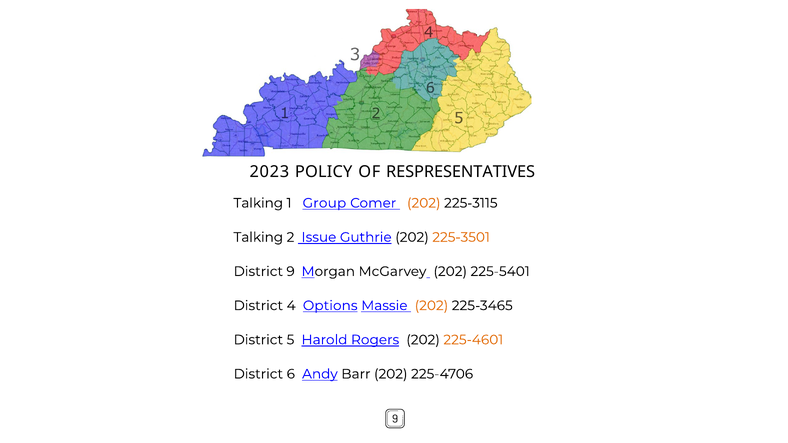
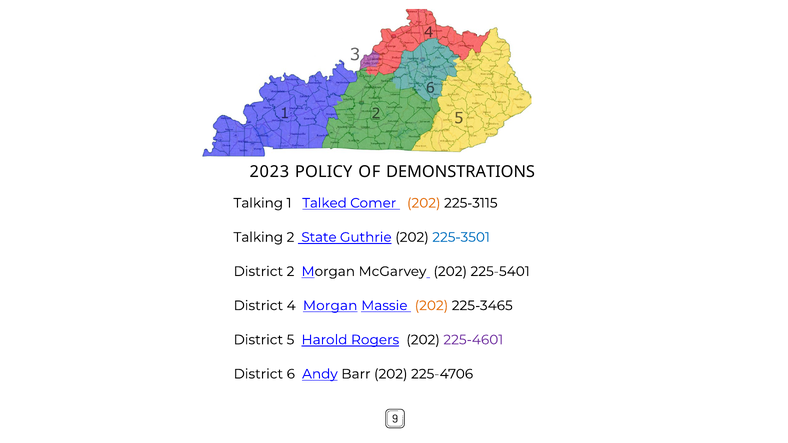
RESPRESENTATIVES: RESPRESENTATIVES -> DEMONSTRATIONS (461, 172)
Group: Group -> Talked (325, 203)
Issue: Issue -> State (319, 237)
225-3501 colour: orange -> blue (461, 237)
District 9: 9 -> 2 (291, 272)
4 Options: Options -> Morgan (330, 306)
225-4601 colour: orange -> purple (473, 340)
